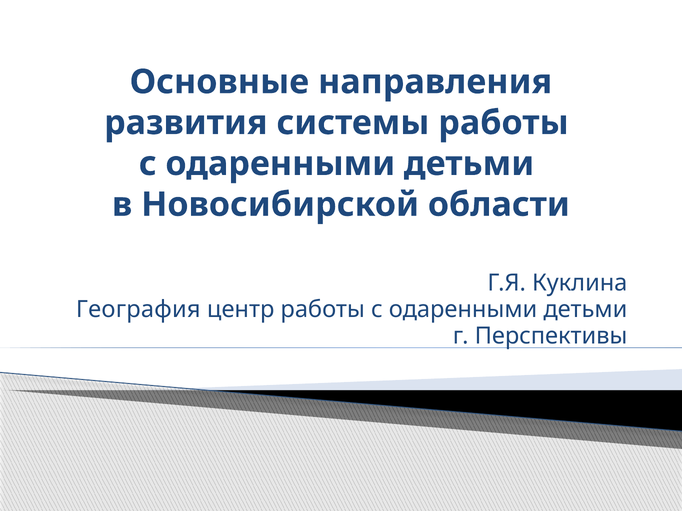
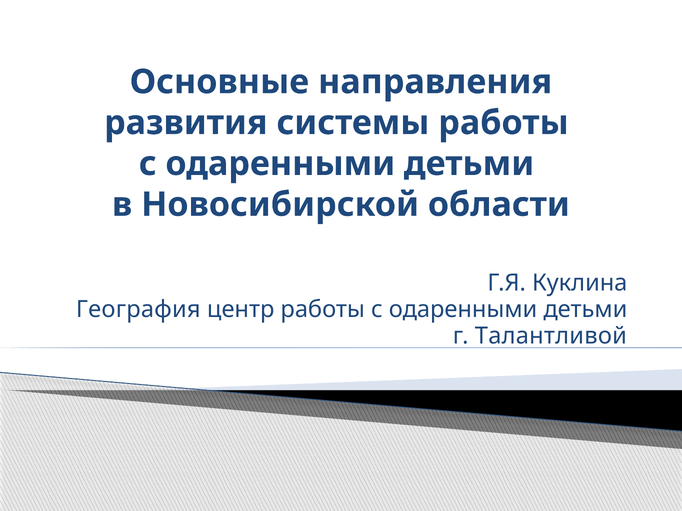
Перспективы: Перспективы -> Талантливой (551, 336)
